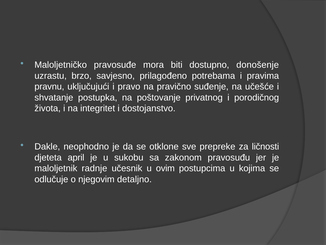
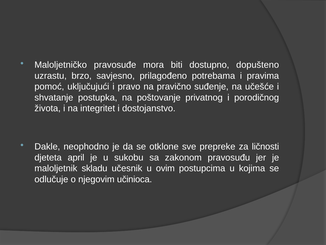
donošenje: donošenje -> dopušteno (258, 65)
pravnu: pravnu -> pomoć (49, 87)
radnje: radnje -> skladu (95, 168)
detaljno: detaljno -> učinioca (135, 179)
